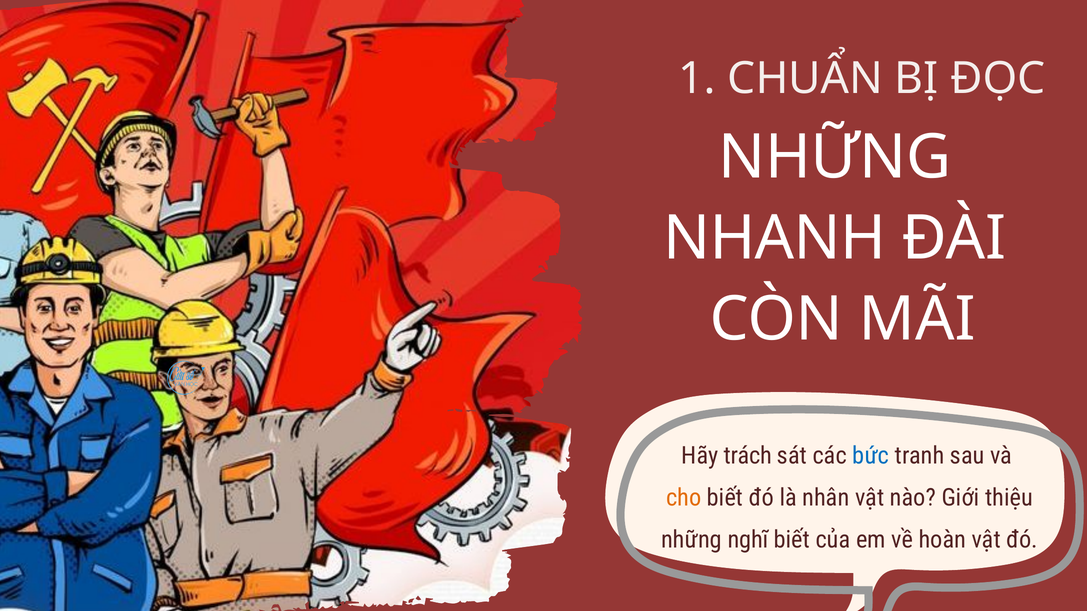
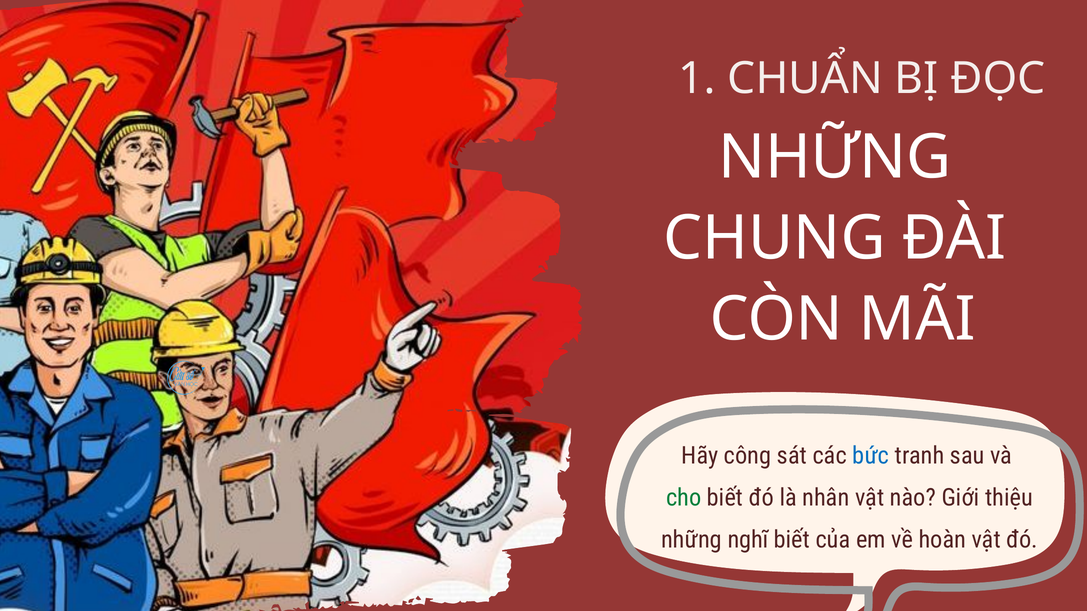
NHANH: NHANH -> CHUNG (774, 239)
trách: trách -> công (748, 456)
cho colour: orange -> green (684, 498)
